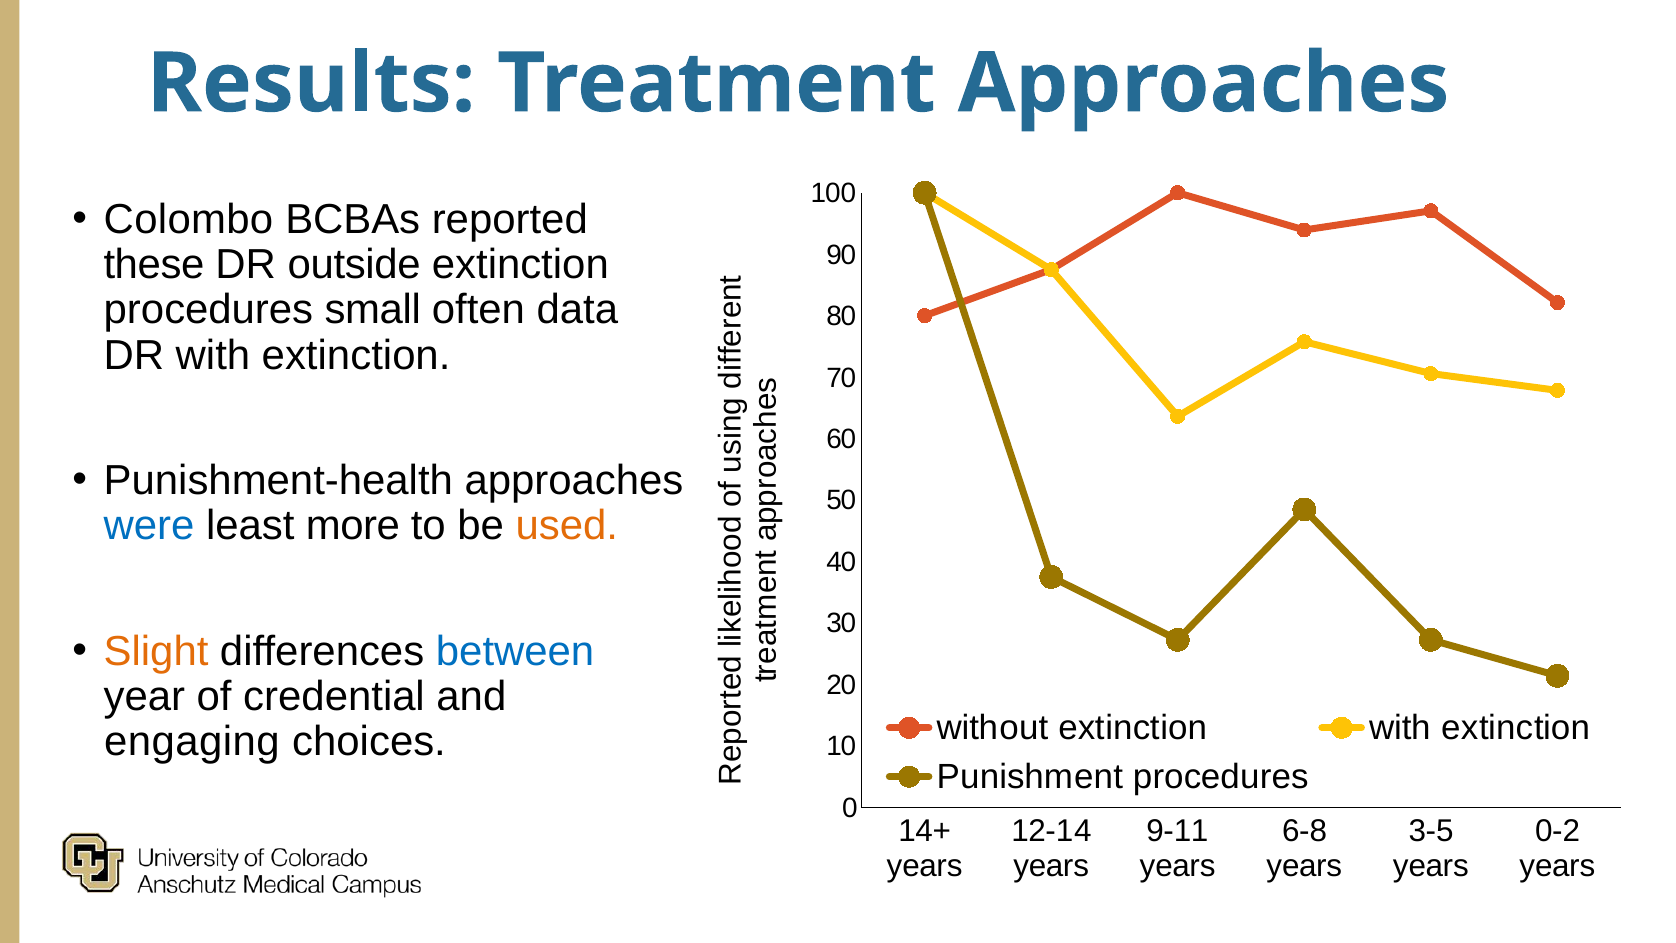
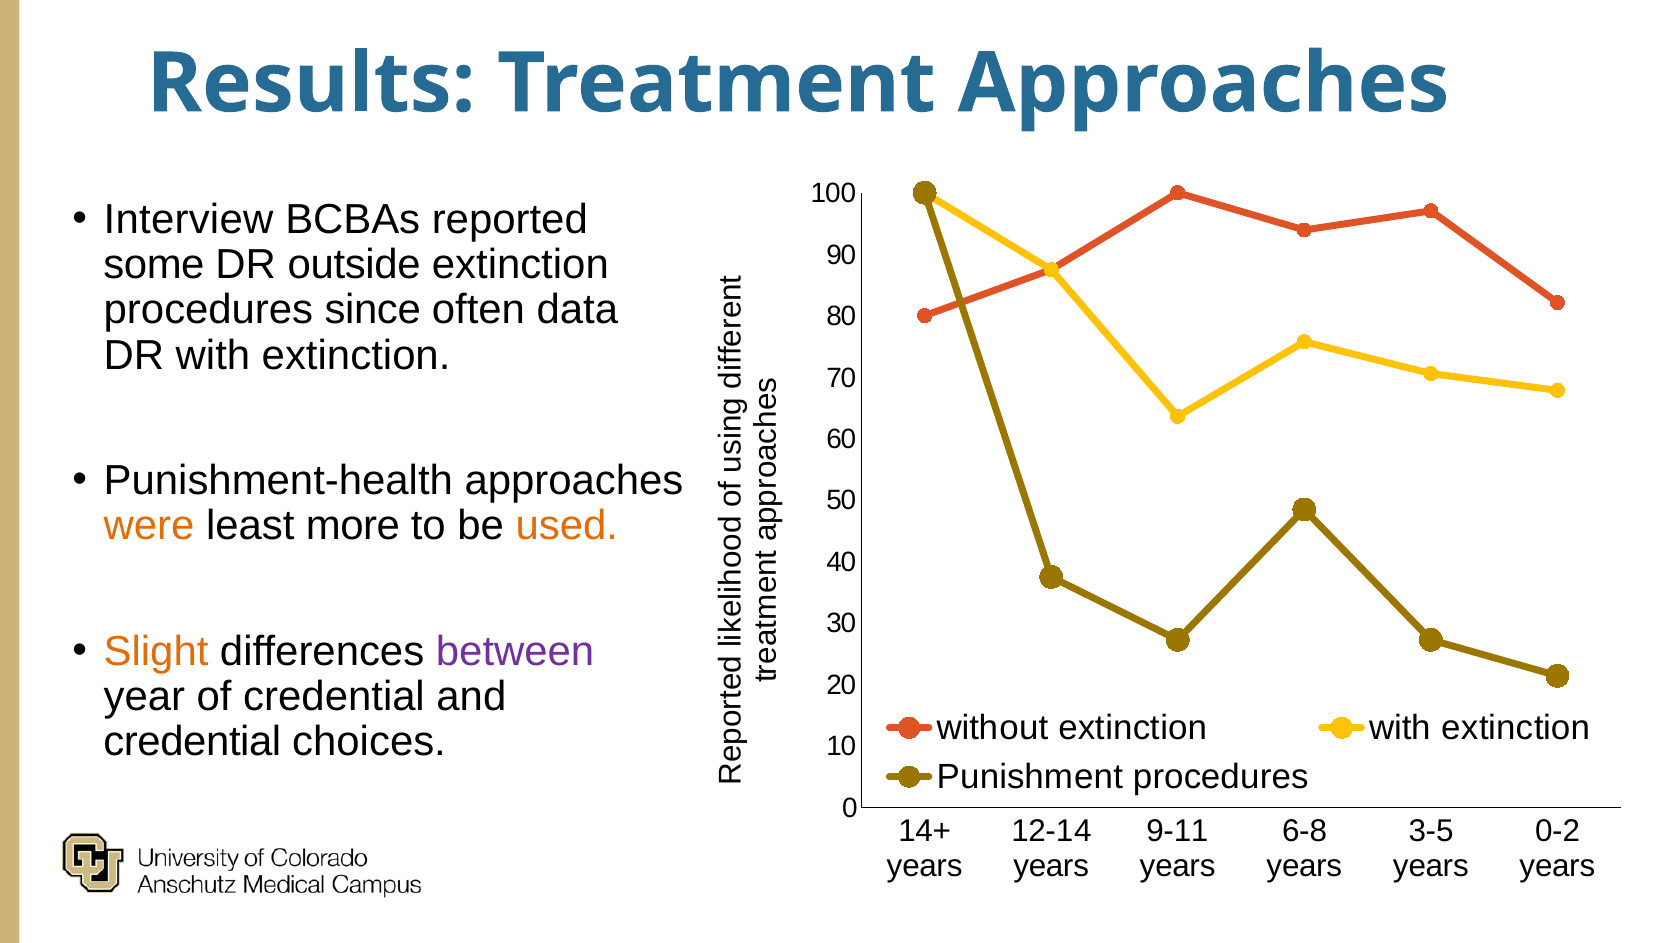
Colombo: Colombo -> Interview (189, 220)
these: these -> some (154, 265)
small: small -> since (373, 310)
were colour: blue -> orange (149, 526)
between colour: blue -> purple (515, 651)
engaging: engaging -> credential (192, 742)
